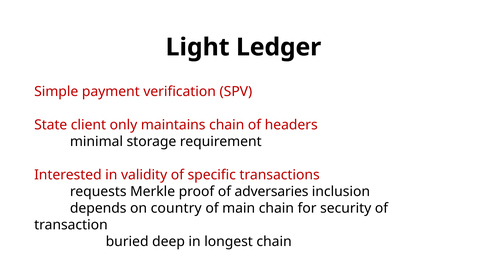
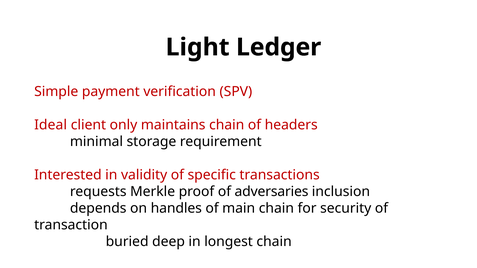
State: State -> Ideal (51, 125)
country: country -> handles (176, 209)
